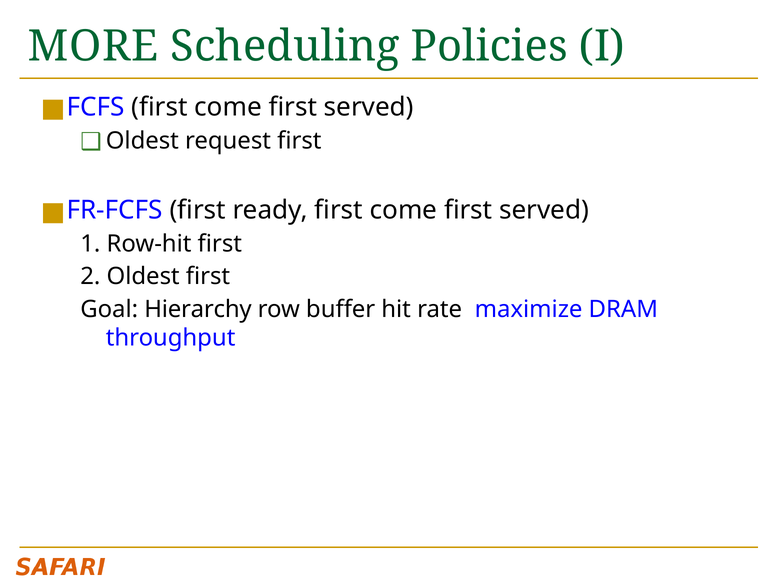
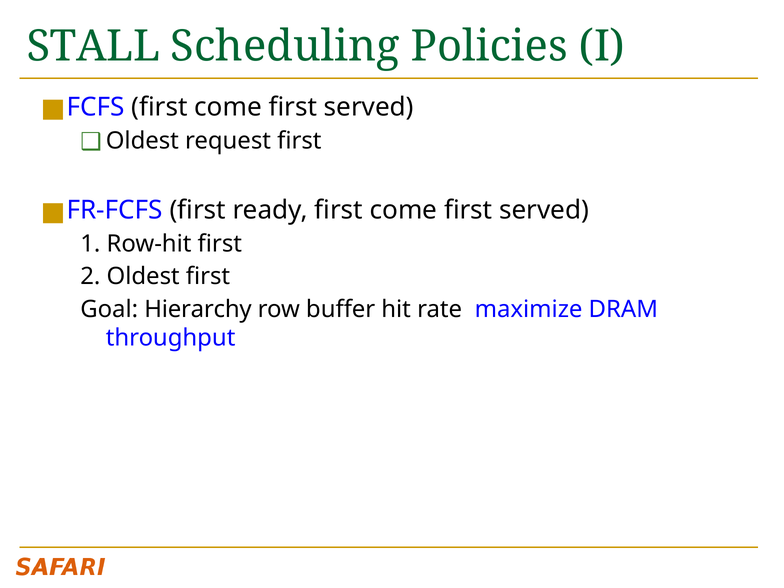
MORE: MORE -> STALL (93, 46)
